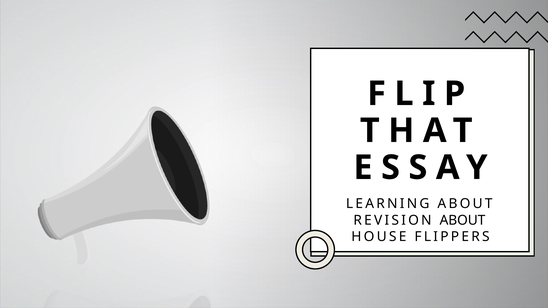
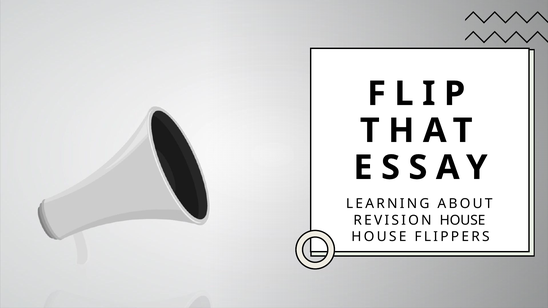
REVISION ABOUT: ABOUT -> HOUSE (462, 220)
